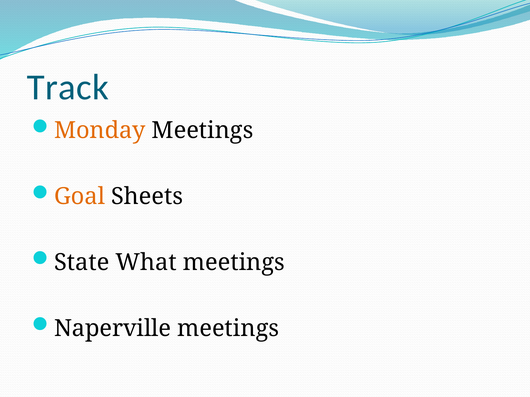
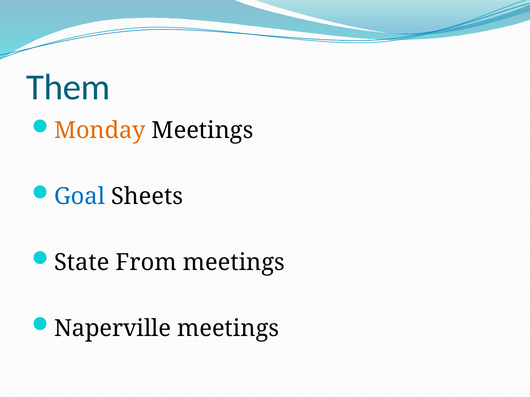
Track: Track -> Them (68, 88)
Goal colour: orange -> blue (80, 197)
What: What -> From (146, 263)
